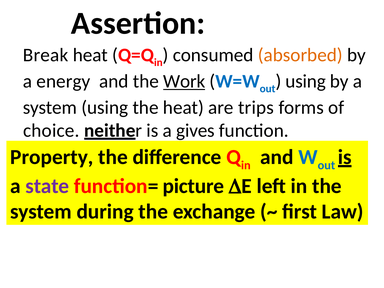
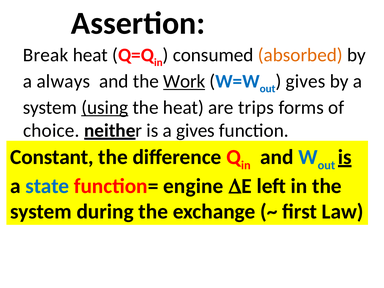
energy: energy -> always (63, 81)
using: using -> gives (305, 81)
using underline: none -> present (105, 107)
Property: Property -> Constant (52, 157)
state colour: purple -> blue (47, 186)
picture: picture -> engine (193, 186)
